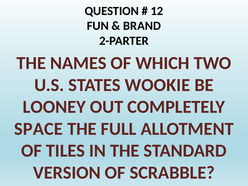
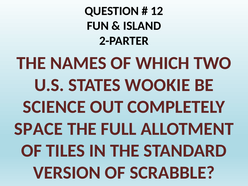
BRAND: BRAND -> ISLAND (142, 26)
LOONEY: LOONEY -> SCIENCE (54, 107)
